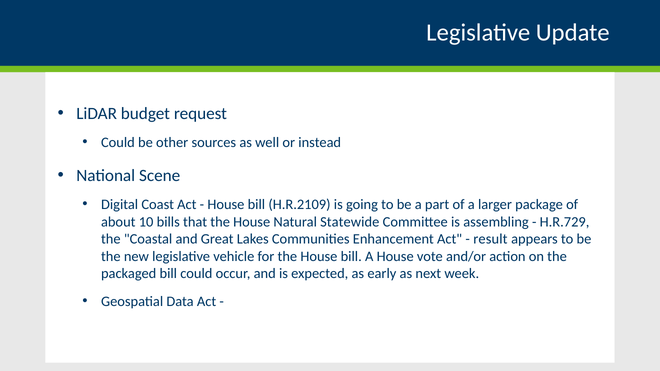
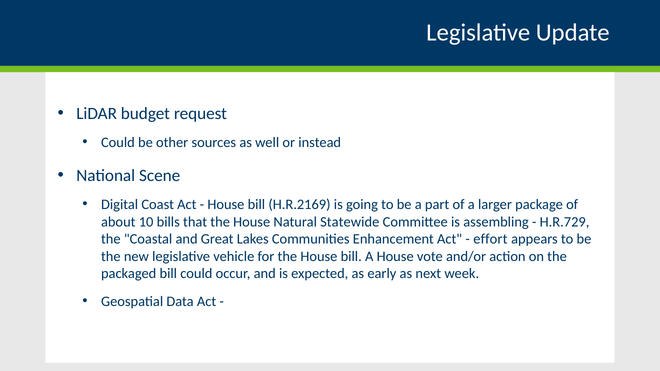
H.R.2109: H.R.2109 -> H.R.2169 (299, 205)
result: result -> effort (490, 239)
